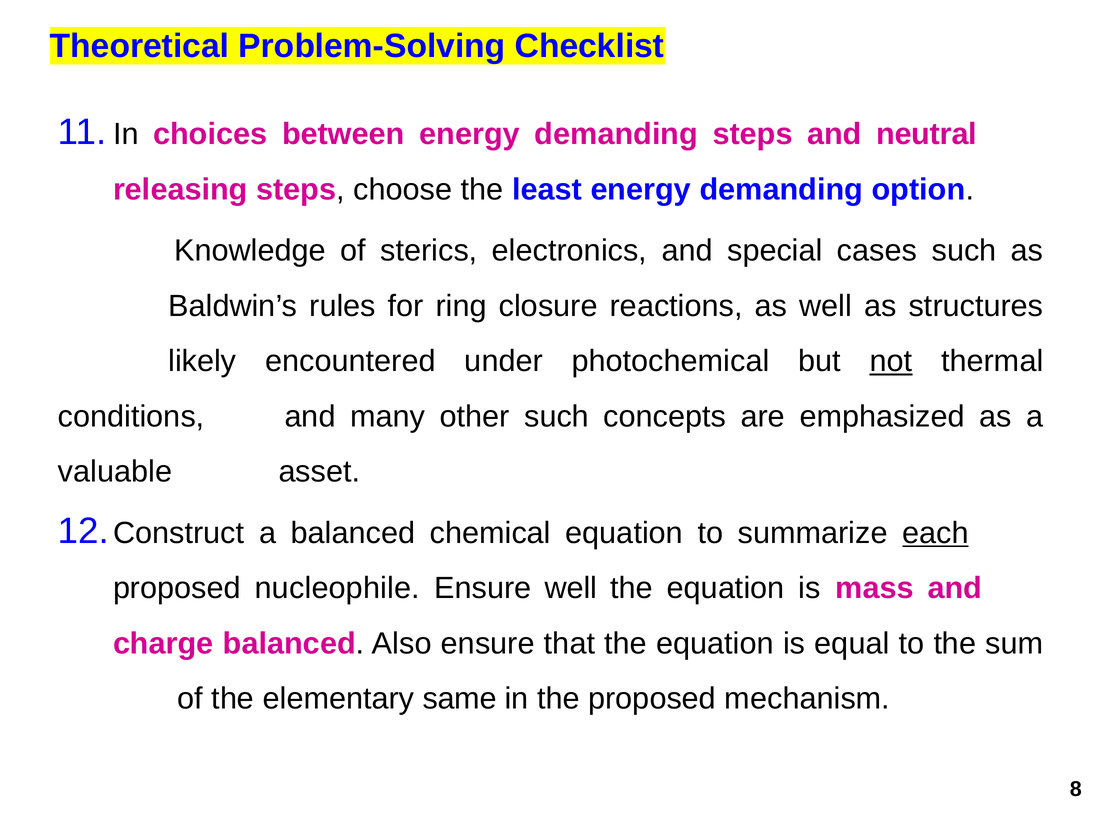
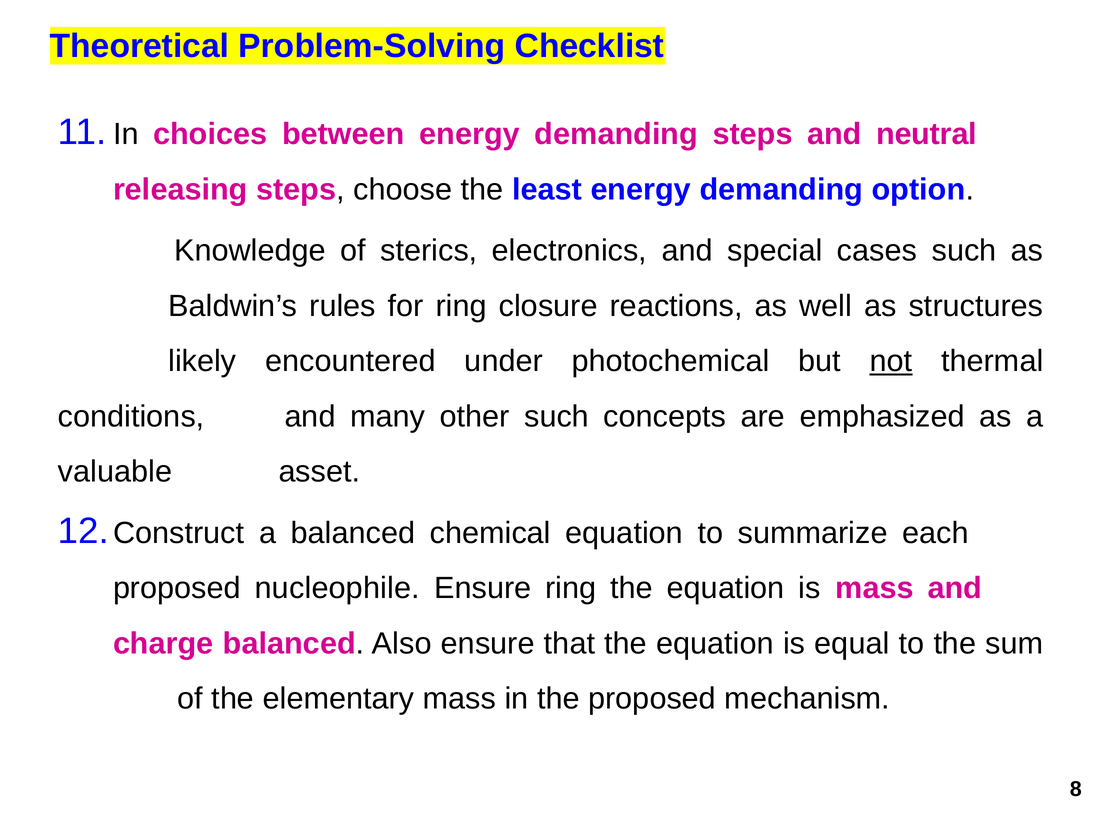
each underline: present -> none (936, 533)
Ensure well: well -> ring (571, 588)
elementary same: same -> mass (459, 699)
